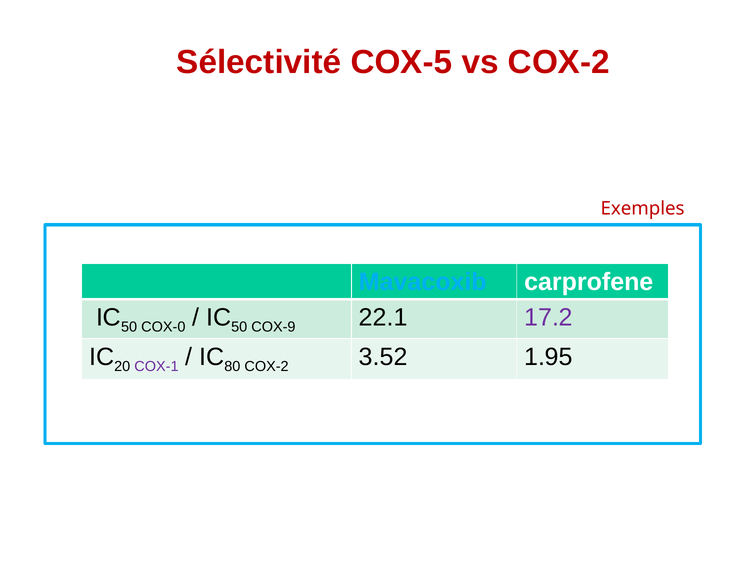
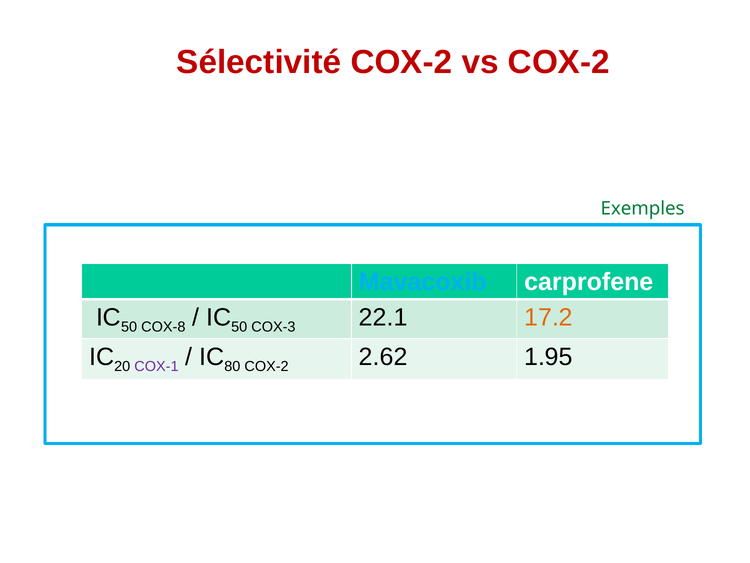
Sélectivité COX-5: COX-5 -> COX-2 (401, 62)
Exemples colour: red -> green (643, 208)
COX-0: COX-0 -> COX-8 (163, 327)
COX-9: COX-9 -> COX-3 (273, 327)
17.2 colour: purple -> orange (549, 317)
3.52: 3.52 -> 2.62 (383, 356)
